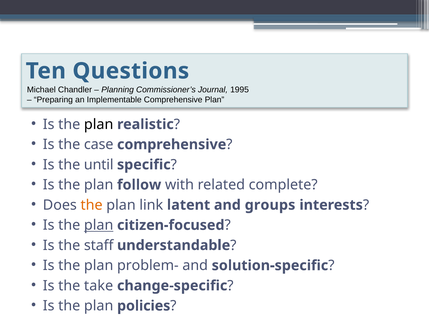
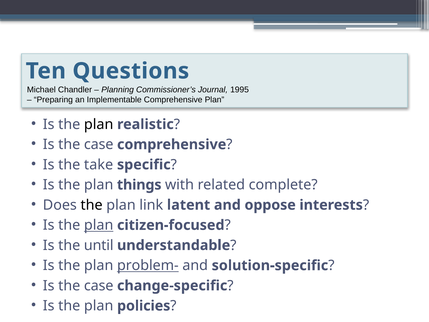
until: until -> take (99, 165)
follow: follow -> things (139, 185)
the colour: orange -> black (92, 205)
groups: groups -> oppose (270, 205)
staff: staff -> until (99, 245)
problem- underline: none -> present (148, 265)
take: take -> case (99, 285)
